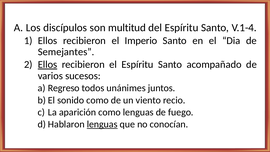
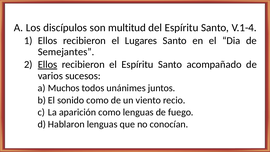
Imperio: Imperio -> Lugares (141, 41)
Regreso: Regreso -> Muchos (64, 88)
lenguas underline: present -> none (102, 124)
